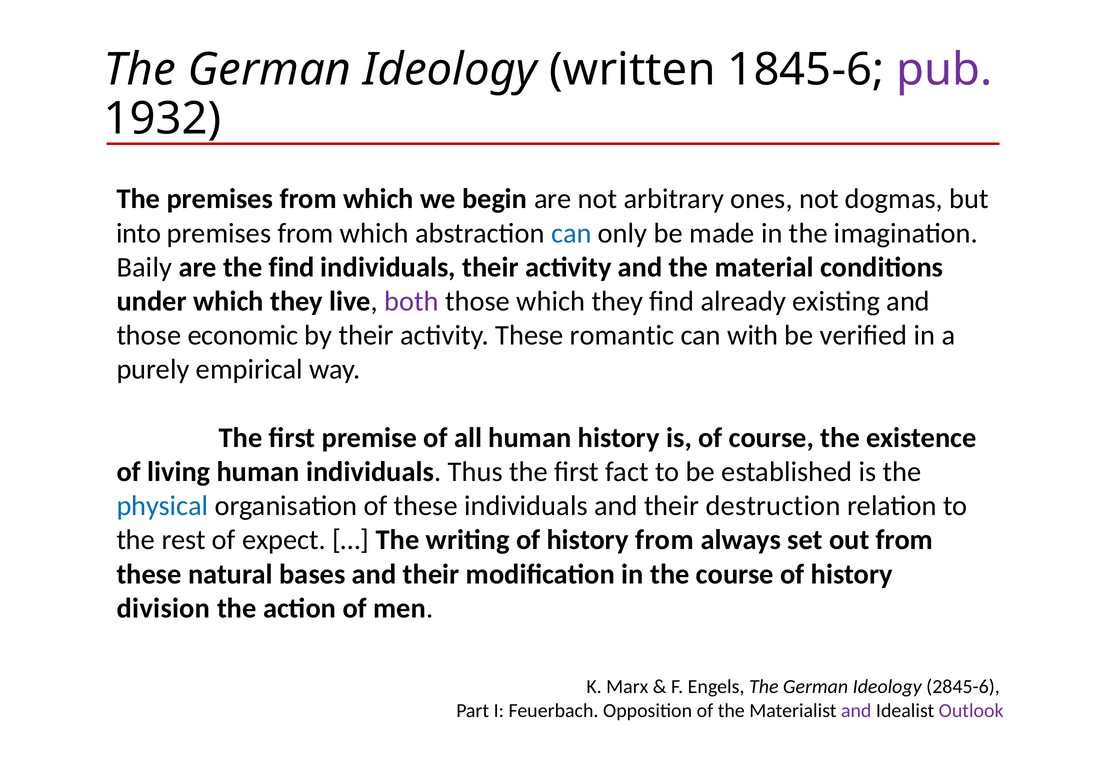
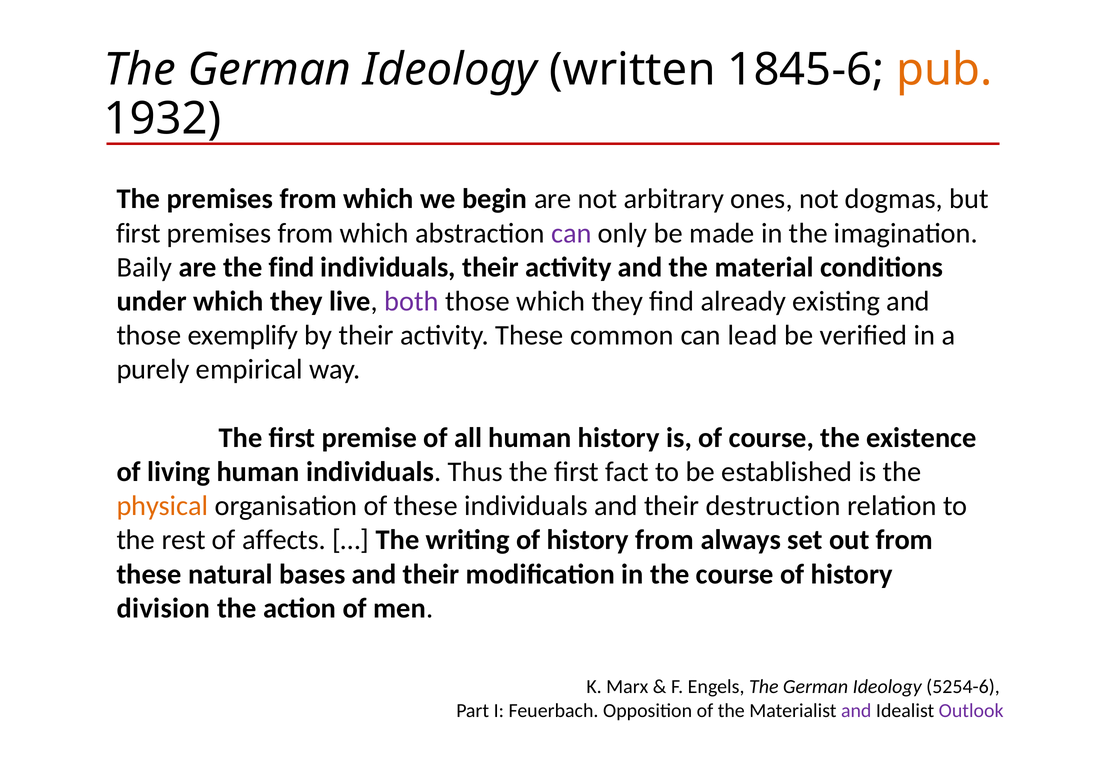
pub colour: purple -> orange (944, 70)
into: into -> first (139, 233)
can colour: blue -> purple (571, 233)
economic: economic -> exemplify (243, 335)
romantic: romantic -> common (622, 335)
with: with -> lead (753, 335)
physical colour: blue -> orange (162, 506)
expect: expect -> affects (284, 540)
2845-6: 2845-6 -> 5254-6 (963, 687)
